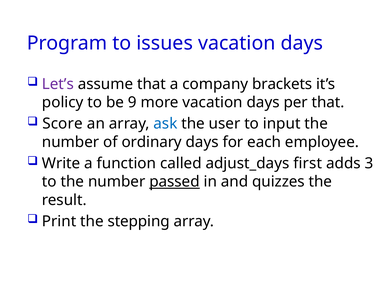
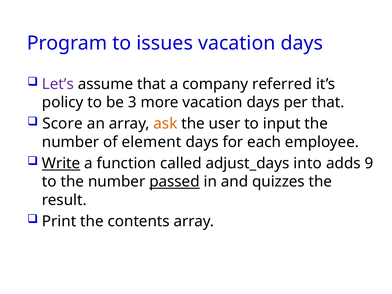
brackets: brackets -> referred (282, 84)
9: 9 -> 3 (132, 102)
ask colour: blue -> orange (165, 124)
ordinary: ordinary -> element (152, 142)
Write underline: none -> present (61, 163)
first: first -> into (308, 163)
3: 3 -> 9 (369, 163)
stepping: stepping -> contents (139, 221)
